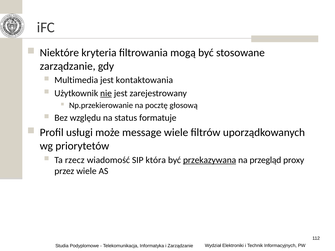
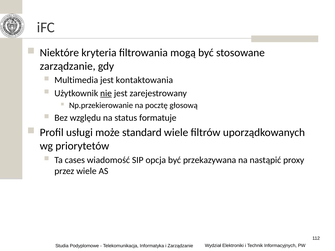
message: message -> standard (142, 133)
rzecz: rzecz -> cases (75, 160)
która: która -> opcja (156, 160)
przekazywana underline: present -> none (210, 160)
przegląd: przegląd -> nastąpić (265, 160)
